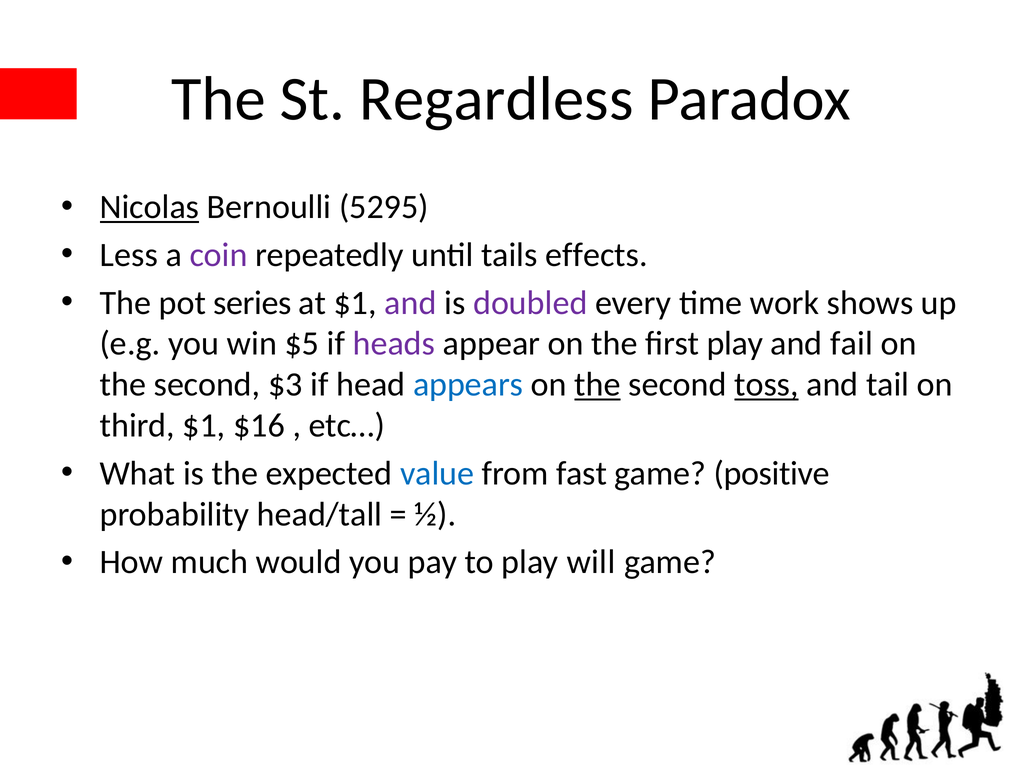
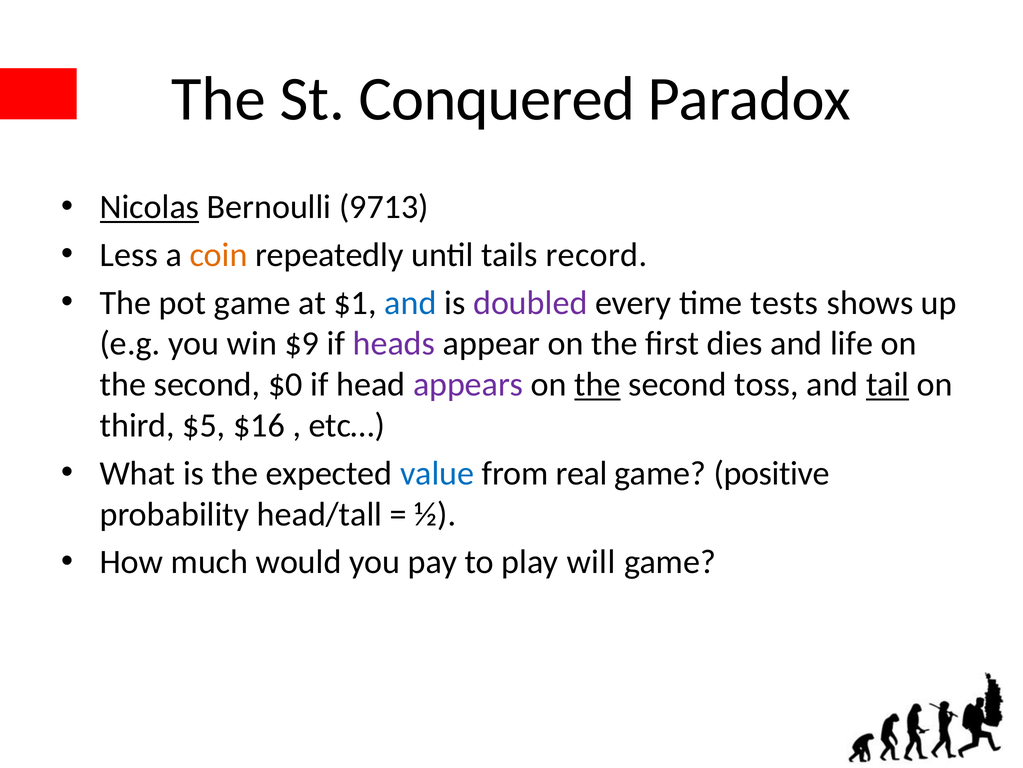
Regardless: Regardless -> Conquered (497, 99)
5295: 5295 -> 9713 (384, 207)
coin colour: purple -> orange (219, 255)
effects: effects -> record (596, 255)
pot series: series -> game (252, 302)
and colour: purple -> blue (410, 302)
work: work -> tests (784, 302)
$5: $5 -> $9 (302, 343)
first play: play -> dies (735, 343)
fail: fail -> life (852, 343)
$3: $3 -> $0 (285, 384)
appears colour: blue -> purple (468, 384)
toss underline: present -> none (767, 384)
tail underline: none -> present (888, 384)
third $1: $1 -> $5 (204, 425)
fast: fast -> real (582, 473)
